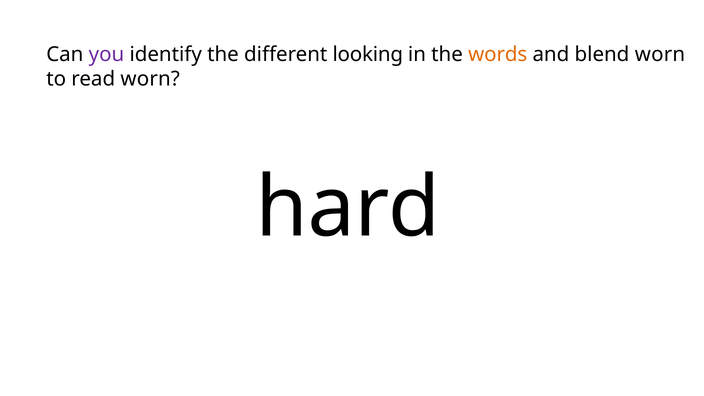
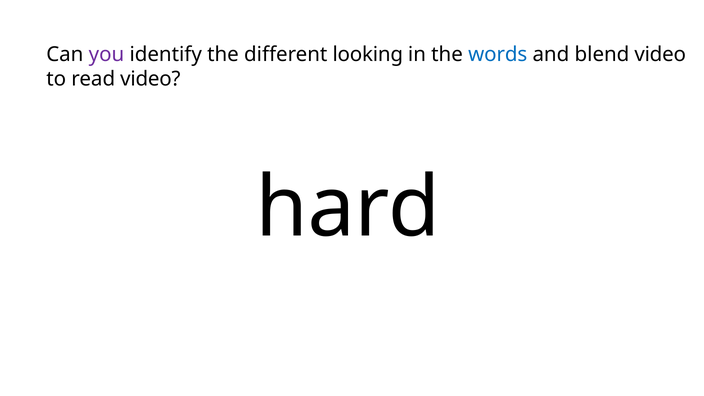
words colour: orange -> blue (498, 54)
blend worn: worn -> video (660, 54)
read worn: worn -> video (150, 79)
